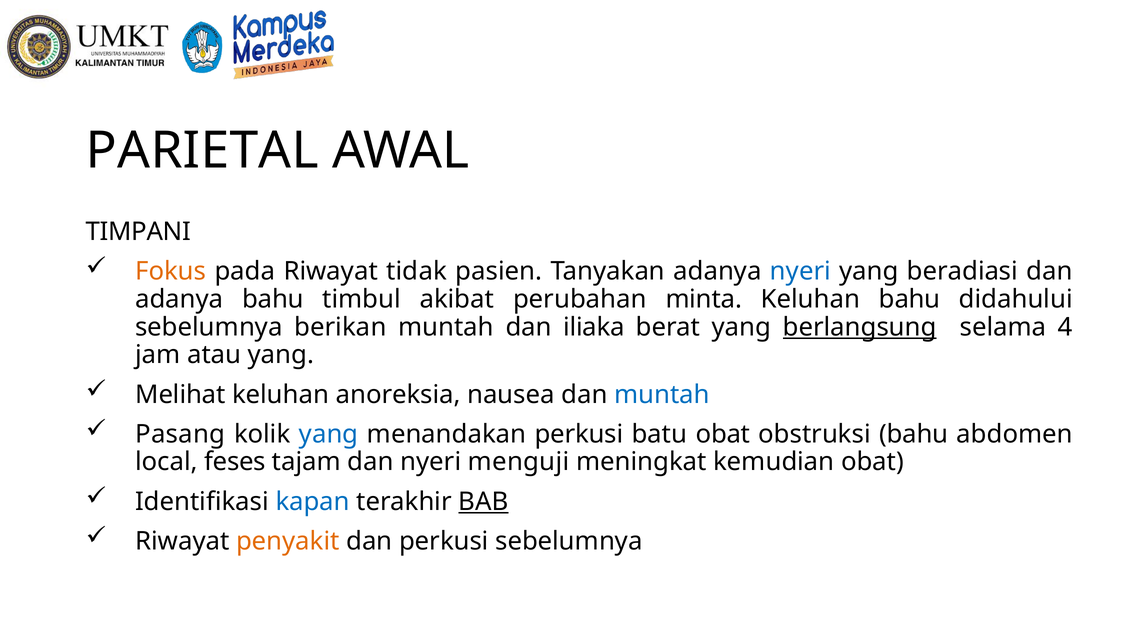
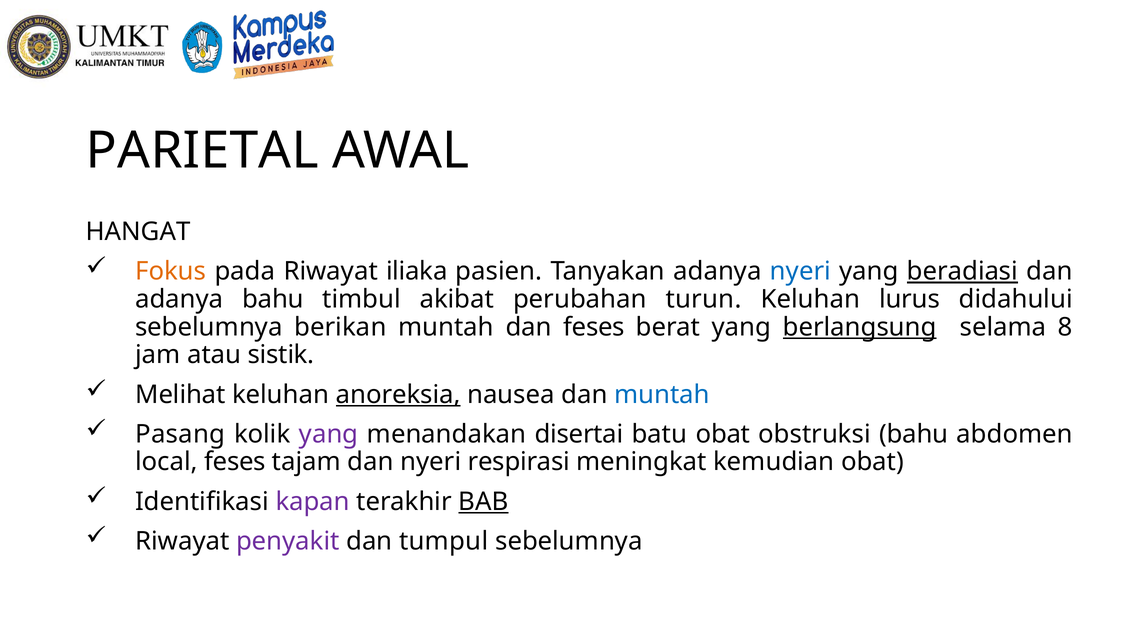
TIMPANI: TIMPANI -> HANGAT (138, 232)
tidak: tidak -> iliaka (417, 272)
beradiasi underline: none -> present (962, 272)
minta: minta -> turun (703, 299)
Keluhan bahu: bahu -> lurus (910, 299)
dan iliaka: iliaka -> feses (594, 327)
4: 4 -> 8 (1065, 327)
atau yang: yang -> sistik (281, 355)
anoreksia underline: none -> present (398, 395)
yang colour: blue -> purple (329, 434)
menandakan perkusi: perkusi -> disertai (579, 434)
menguji: menguji -> respirasi (519, 462)
kapan colour: blue -> purple (313, 502)
penyakit colour: orange -> purple (288, 541)
dan perkusi: perkusi -> tumpul (444, 541)
